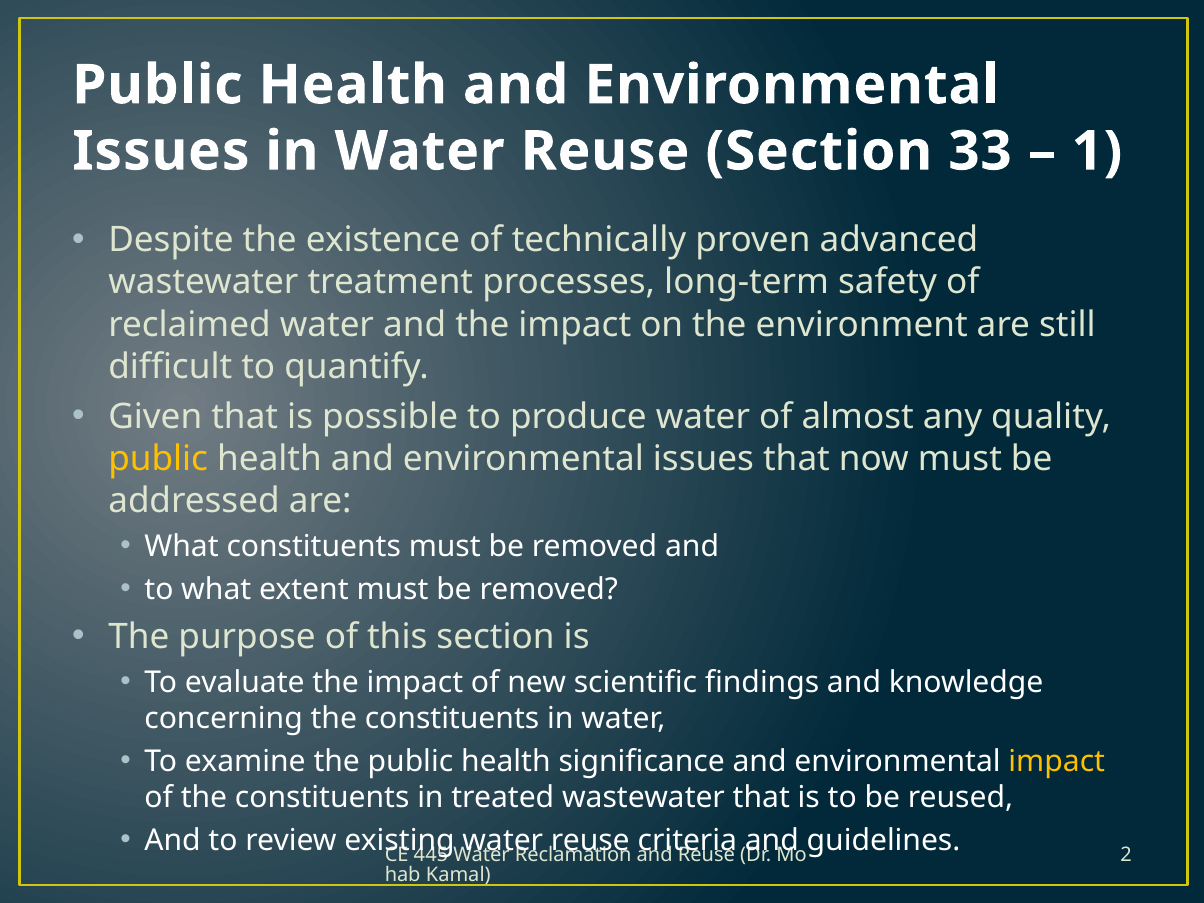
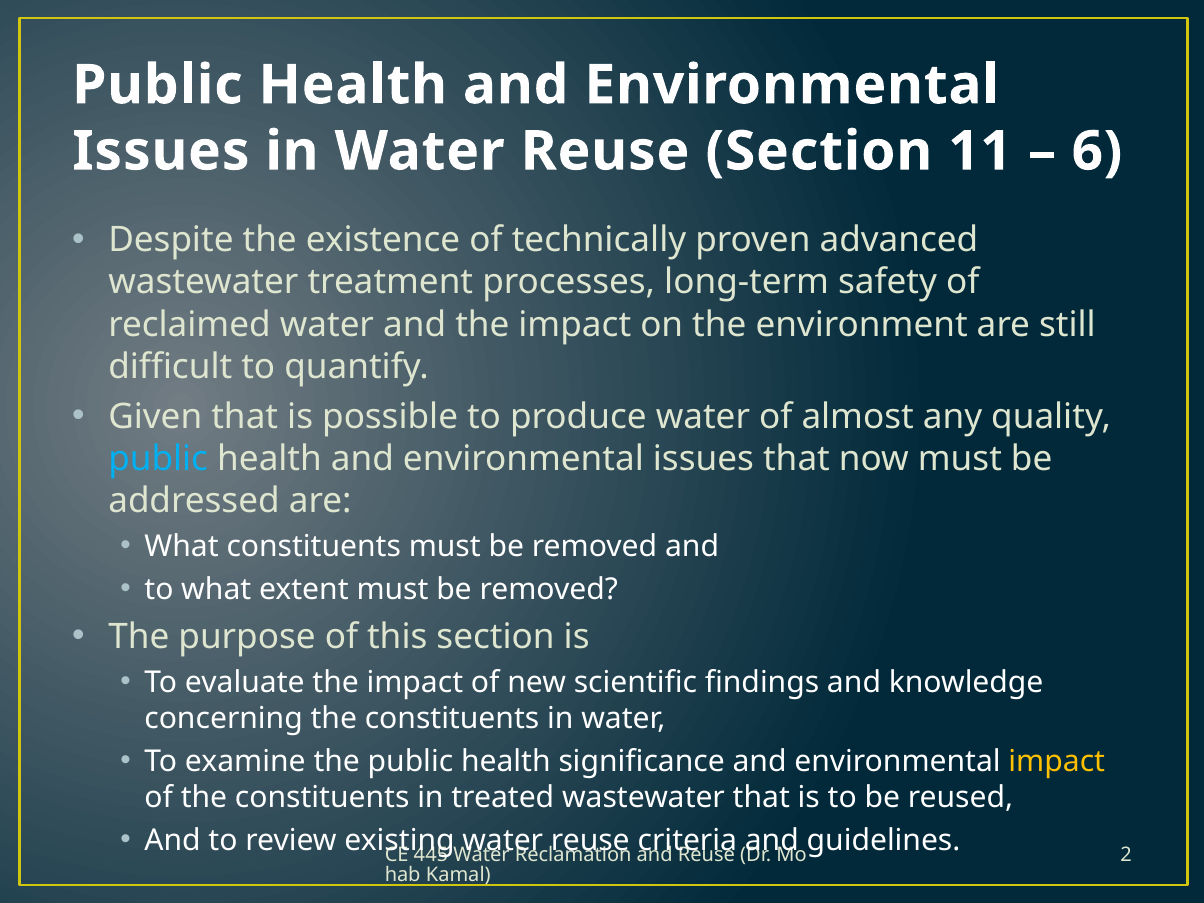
33: 33 -> 11 (980, 151)
1: 1 -> 6 (1097, 151)
public colour: yellow -> light blue (158, 459)
